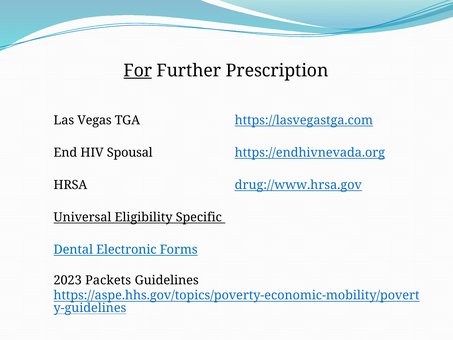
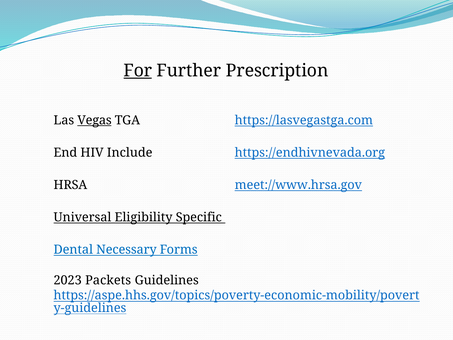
Vegas underline: none -> present (94, 120)
Spousal: Spousal -> Include (130, 152)
drug://www.hrsa.gov: drug://www.hrsa.gov -> meet://www.hrsa.gov (298, 185)
Electronic: Electronic -> Necessary (126, 249)
